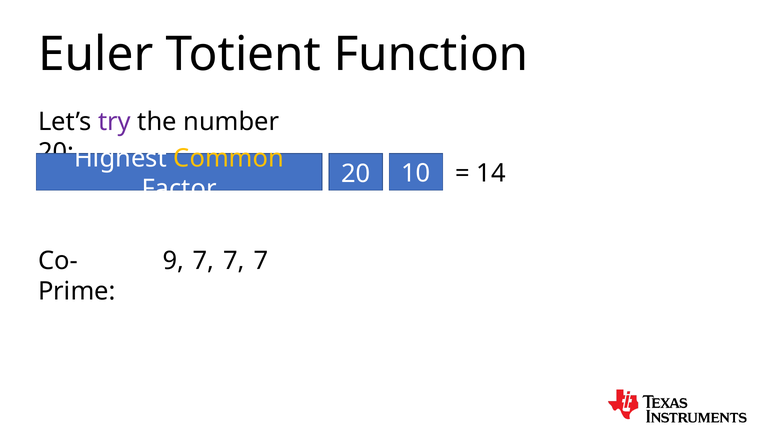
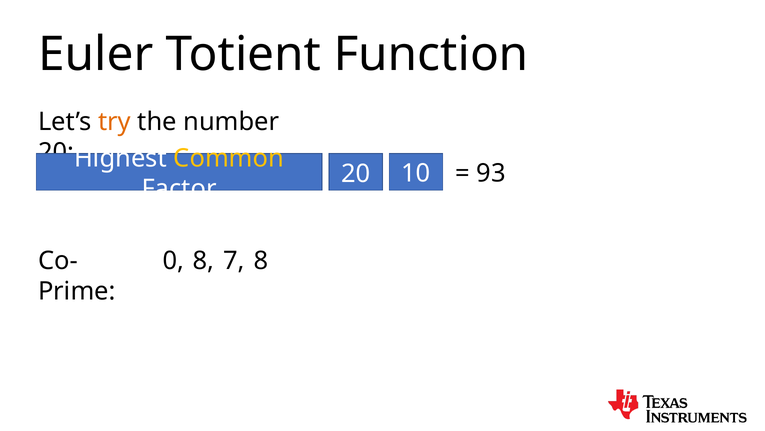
try colour: purple -> orange (114, 122)
14: 14 -> 93 (491, 173)
7: 7 -> 8 (204, 260)
9: 9 -> 0 (173, 260)
7 7: 7 -> 8 (261, 260)
